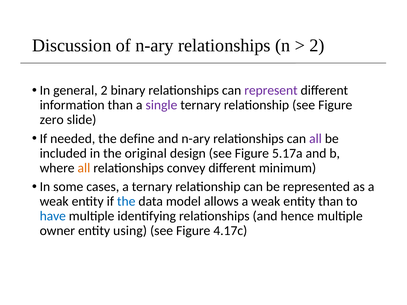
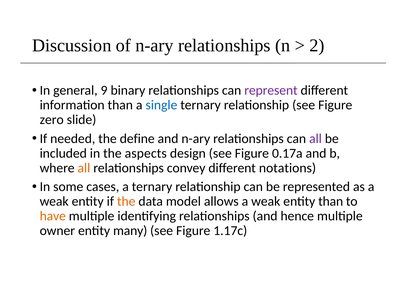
general 2: 2 -> 9 (104, 91)
single colour: purple -> blue (161, 105)
original: original -> aspects (146, 153)
5.17a: 5.17a -> 0.17a (287, 153)
minimum: minimum -> notations (288, 168)
the colour: blue -> orange (126, 202)
have colour: blue -> orange (53, 216)
using: using -> many (130, 231)
4.17c: 4.17c -> 1.17c (230, 231)
